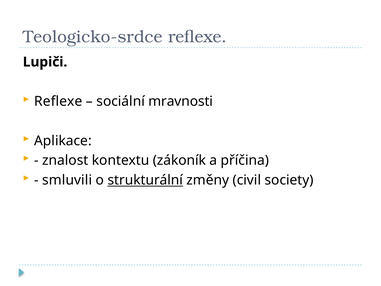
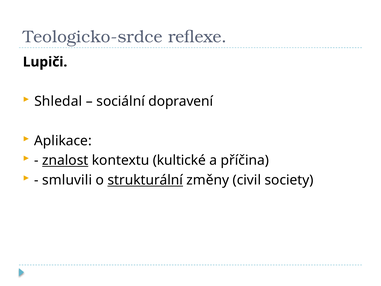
Reflexe: Reflexe -> Shledal (58, 101)
mravnosti: mravnosti -> dopravení (181, 101)
znalost underline: none -> present (65, 160)
zákoník: zákoník -> kultické (179, 160)
